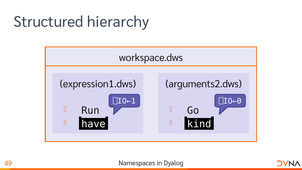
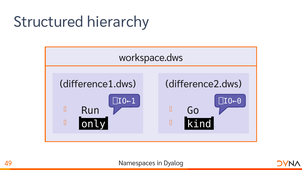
expression1.dws: expression1.dws -> difference1.dws (98, 84)
arguments2.dws: arguments2.dws -> difference2.dws (204, 84)
have: have -> only (93, 124)
